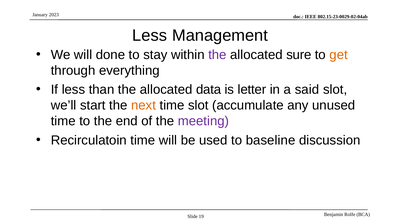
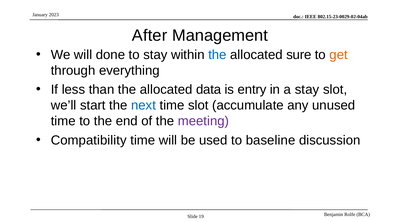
Less: Less -> After (150, 35)
the colour: purple -> blue (217, 55)
letter: letter -> entry (252, 89)
a said: said -> stay (307, 89)
next colour: orange -> blue (144, 105)
Recirculatoin: Recirculatoin -> Compatibility (89, 140)
